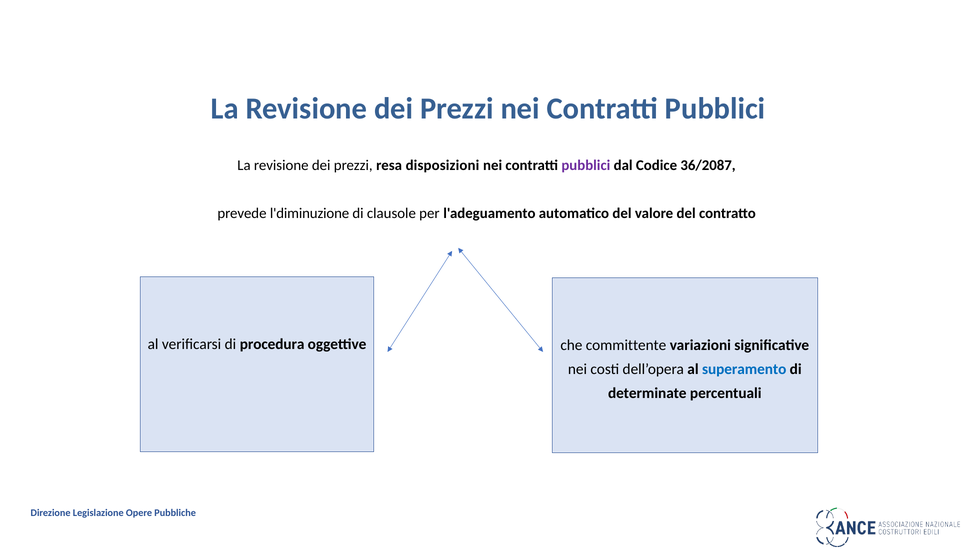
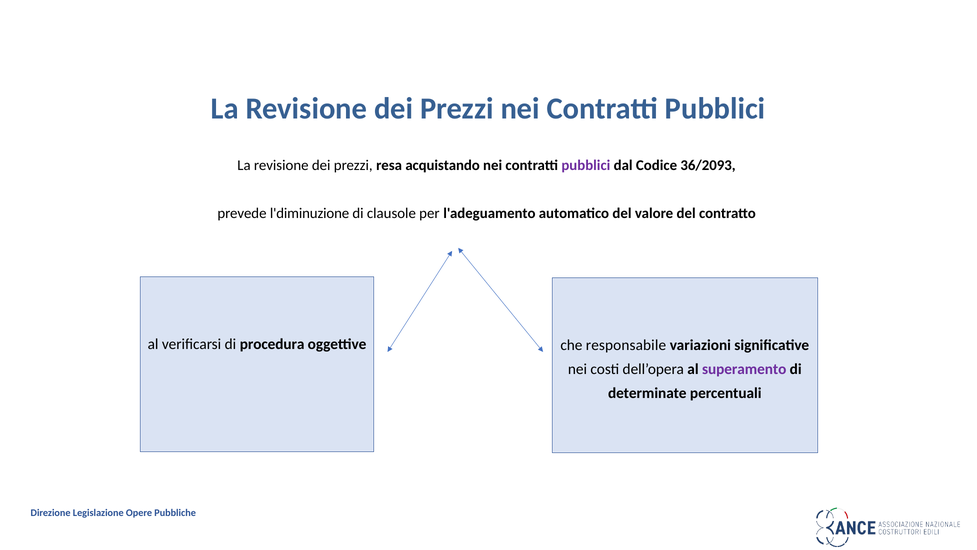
disposizioni: disposizioni -> acquistando (443, 165)
36/2087: 36/2087 -> 36/2093 (708, 165)
committente: committente -> responsabile (626, 345)
superamento colour: blue -> purple (744, 369)
